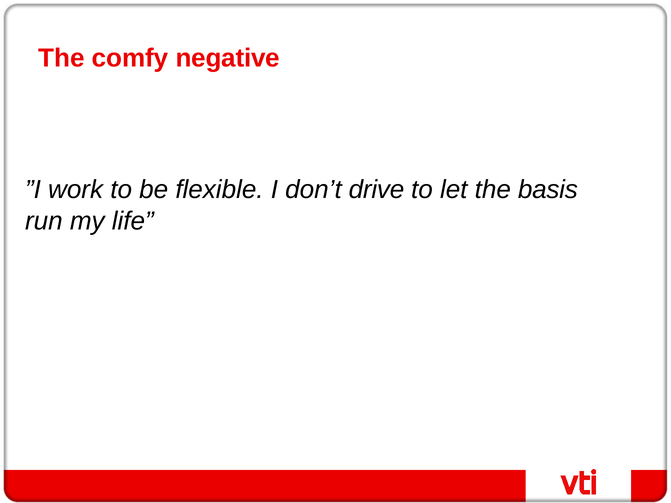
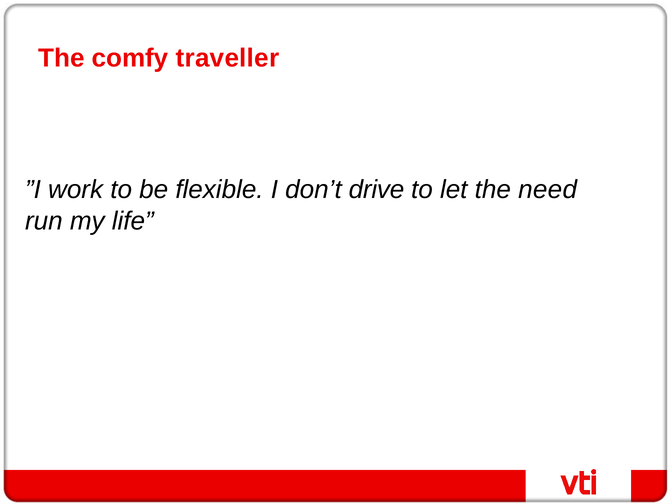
negative: negative -> traveller (228, 58)
basis: basis -> need (548, 190)
